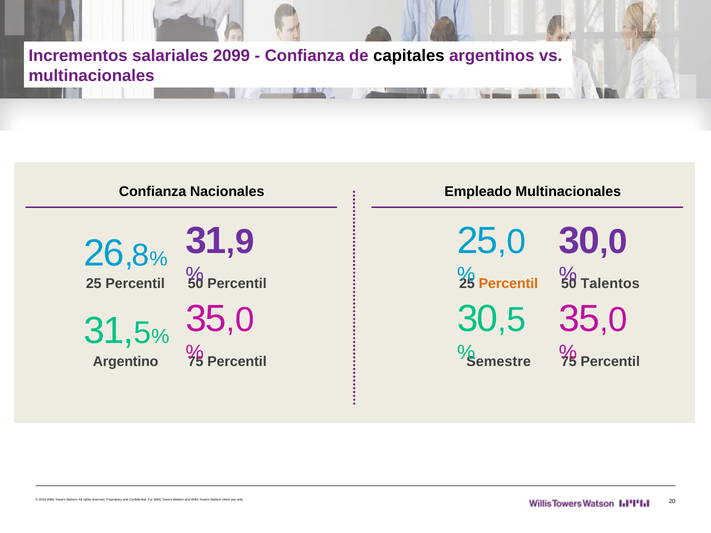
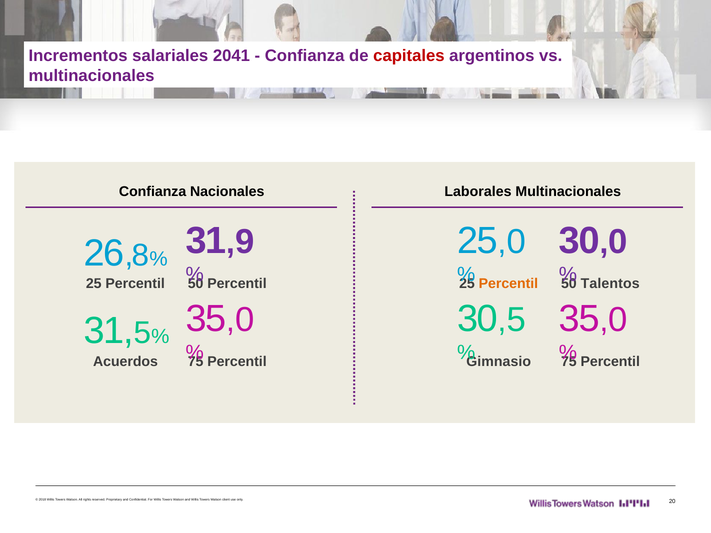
2099: 2099 -> 2041 (231, 56)
capitales colour: black -> red (409, 56)
Empleado: Empleado -> Laborales (478, 192)
Argentino: Argentino -> Acuerdos (125, 362)
Semestre: Semestre -> Gimnasio (499, 362)
